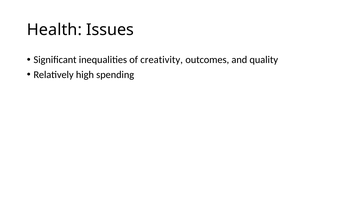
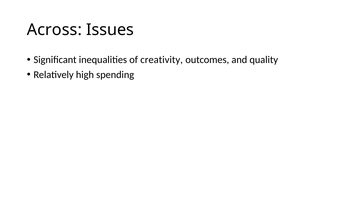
Health: Health -> Across (54, 30)
